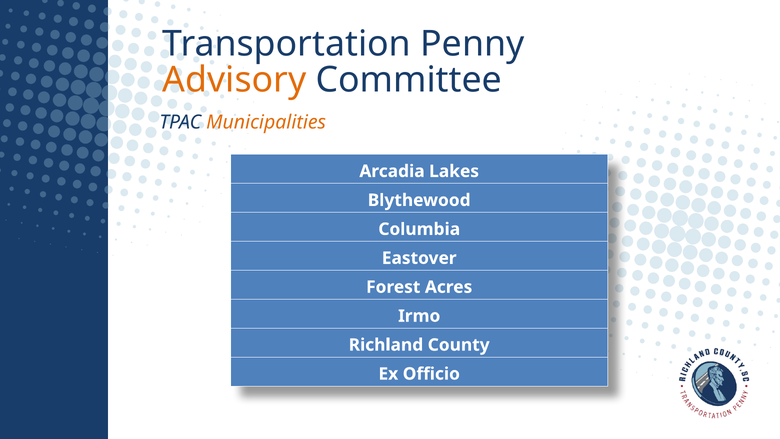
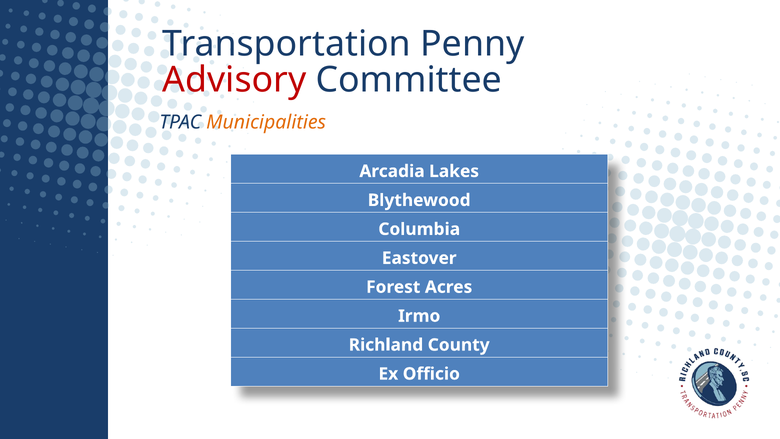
Advisory colour: orange -> red (234, 80)
